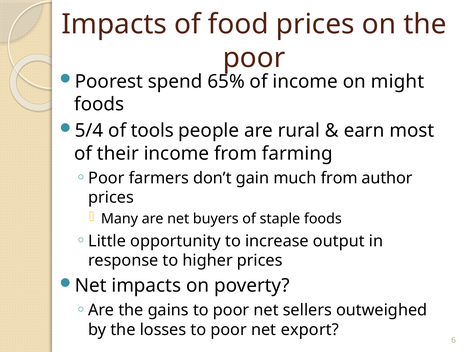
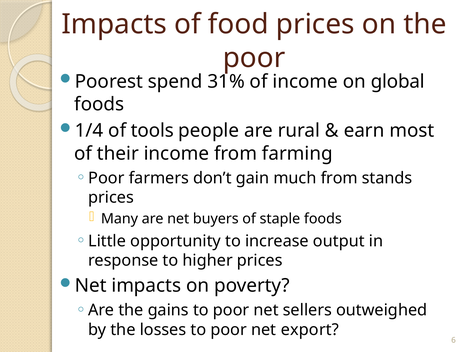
65%: 65% -> 31% (226, 81)
might: might -> global (398, 81)
5/4: 5/4 -> 1/4 (89, 131)
author: author -> stands (387, 178)
